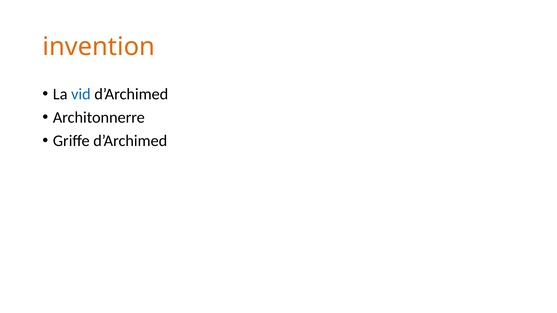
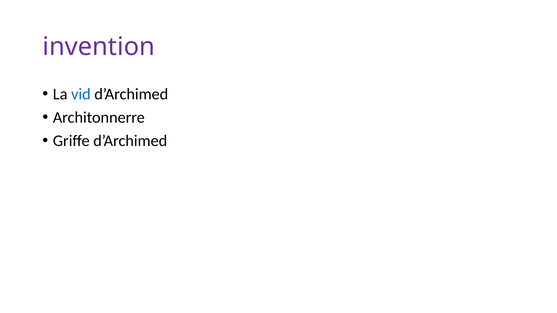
invention colour: orange -> purple (99, 47)
